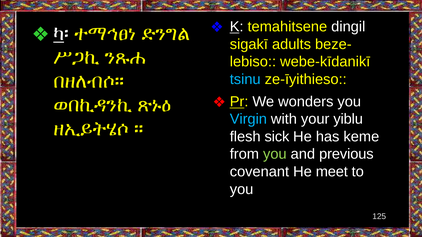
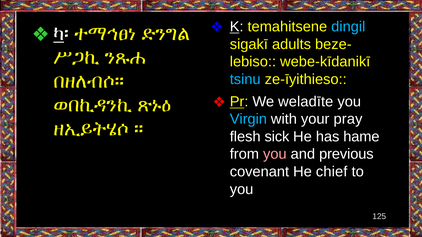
dingil colour: white -> light blue (348, 27)
wonders: wonders -> weladīte (306, 102)
yiblu: yiblu -> pray (348, 119)
keme: keme -> hame (361, 137)
you colour: light green -> pink (275, 154)
meet: meet -> chief (332, 172)
